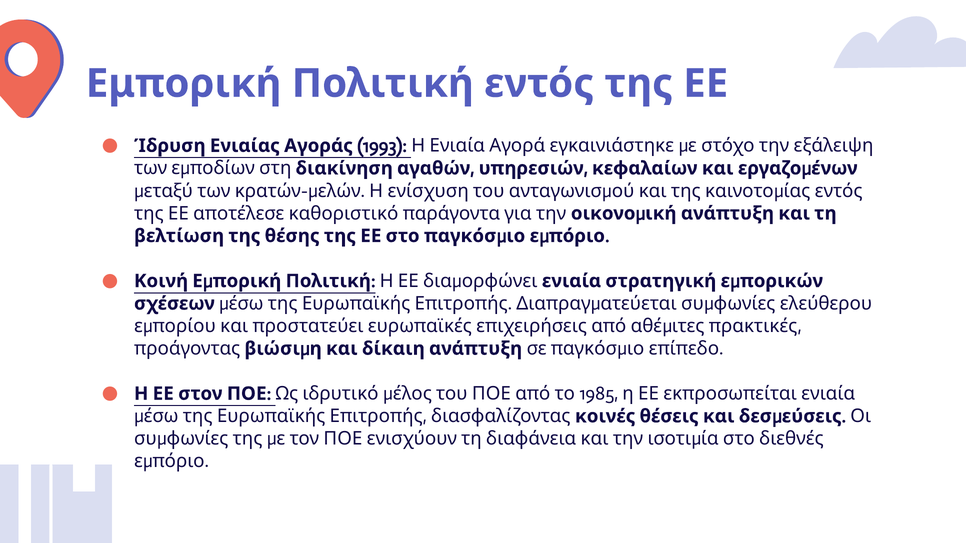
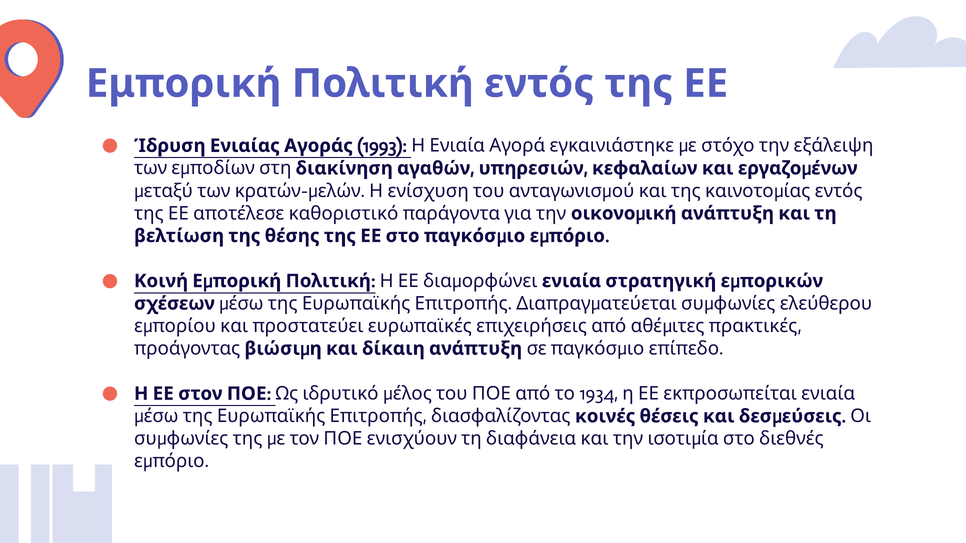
1985: 1985 -> 1934 (599, 394)
